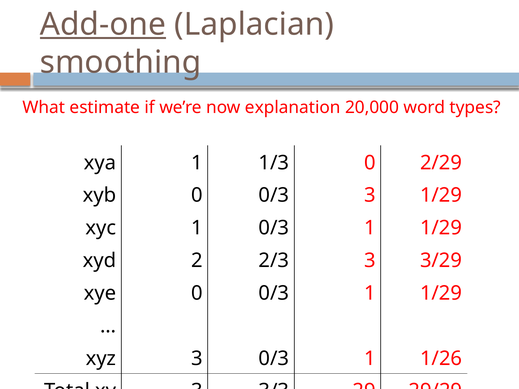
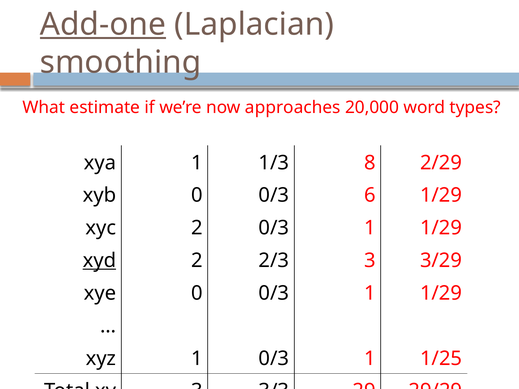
explanation: explanation -> approaches (293, 108)
1/3 0: 0 -> 8 (370, 163)
0/3 3: 3 -> 6 (370, 195)
xyc 1: 1 -> 2 (197, 228)
xyd underline: none -> present (99, 261)
xyz 3: 3 -> 1 (197, 359)
1/26: 1/26 -> 1/25 (441, 359)
